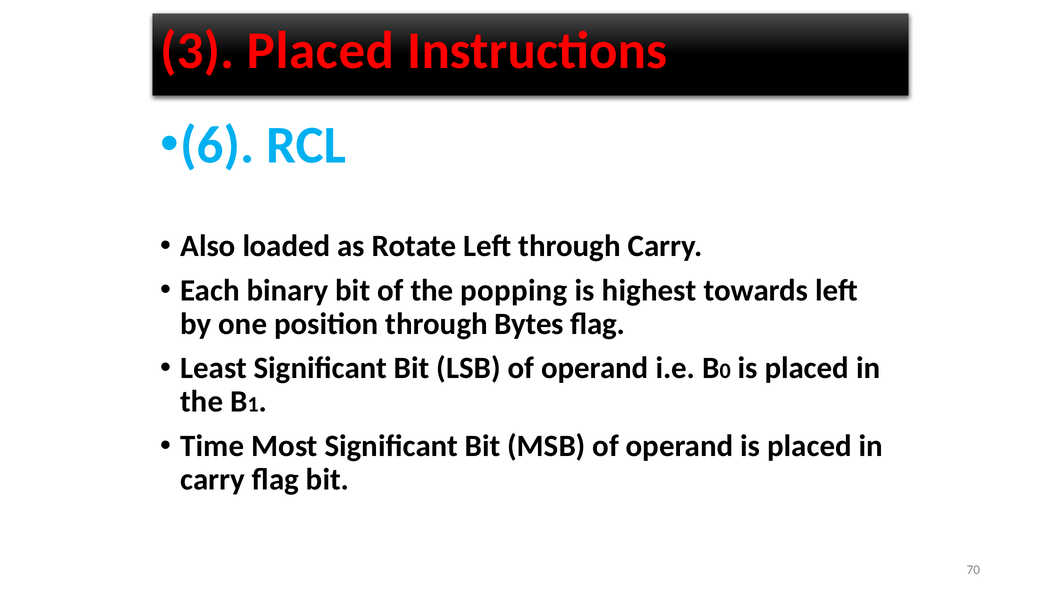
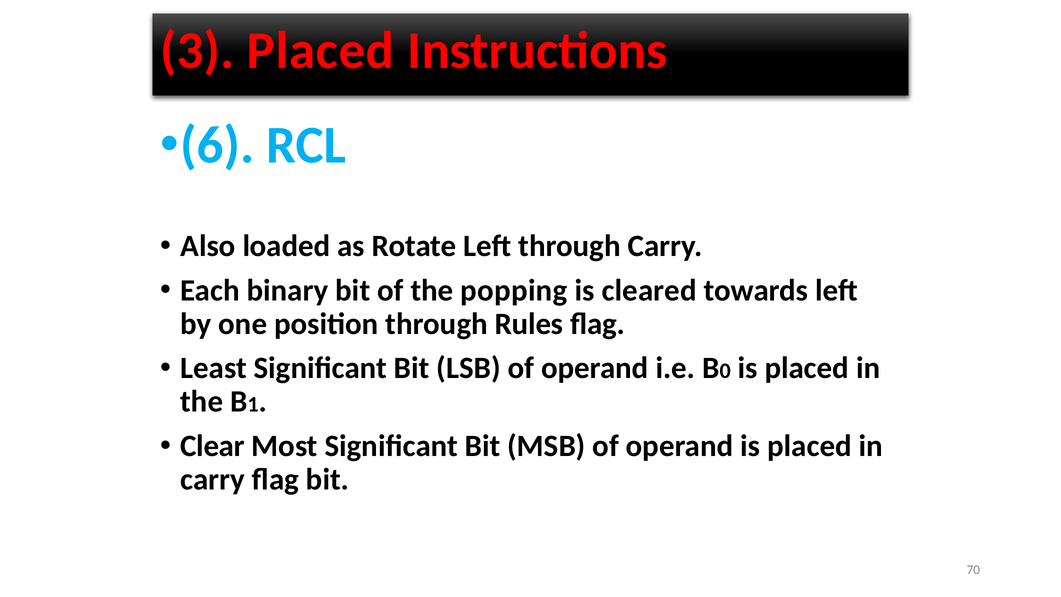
highest: highest -> cleared (649, 290)
Bytes: Bytes -> Rules (529, 324)
Time: Time -> Clear (212, 446)
